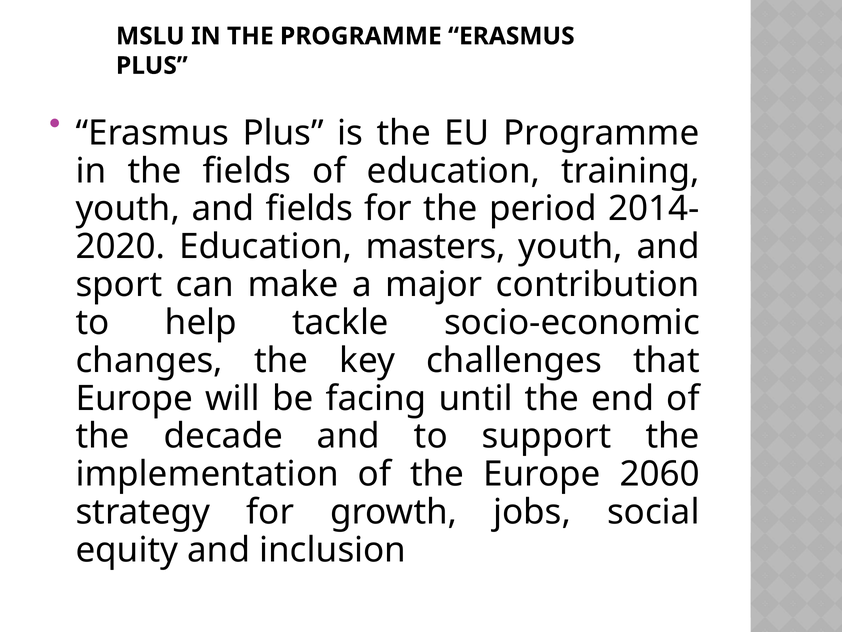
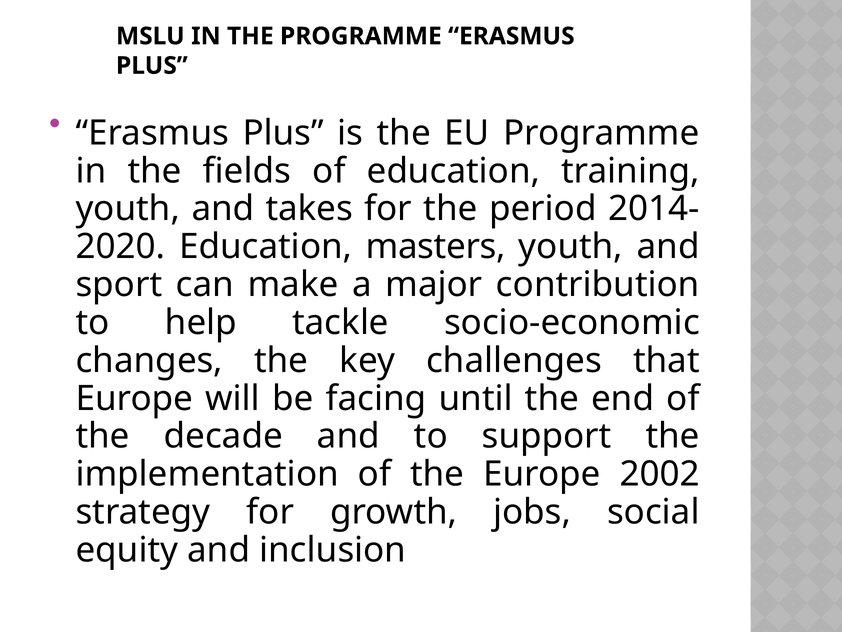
and fields: fields -> takes (309, 209)
2060: 2060 -> 2002 (660, 474)
